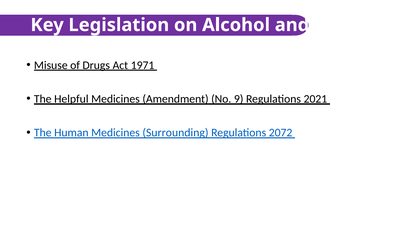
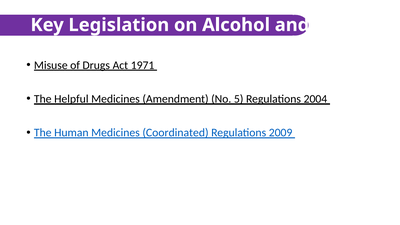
9: 9 -> 5 (239, 99)
2021: 2021 -> 2004 (315, 99)
Surrounding: Surrounding -> Coordinated (175, 133)
2072: 2072 -> 2009 (281, 133)
